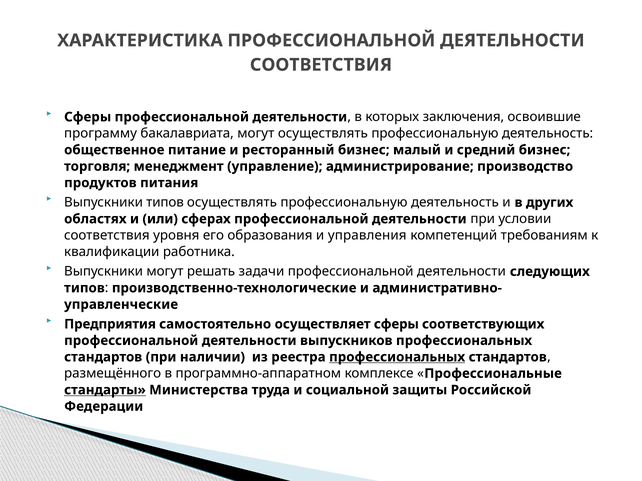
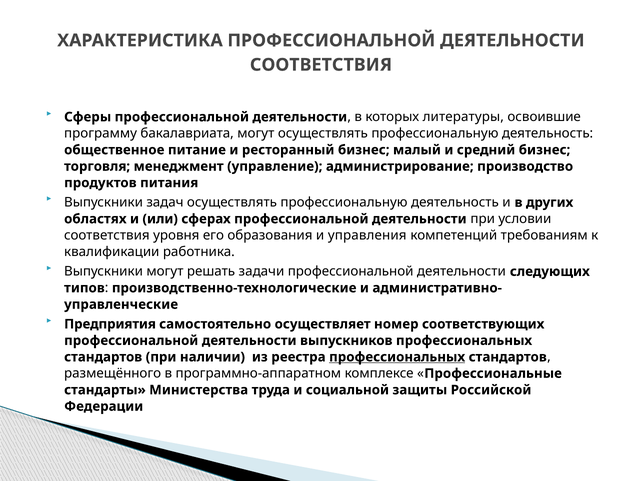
заключения: заключения -> литературы (463, 117)
Выпускники типов: типов -> задач (165, 203)
осуществляет сферы: сферы -> номер (396, 324)
стандарты underline: present -> none (105, 390)
